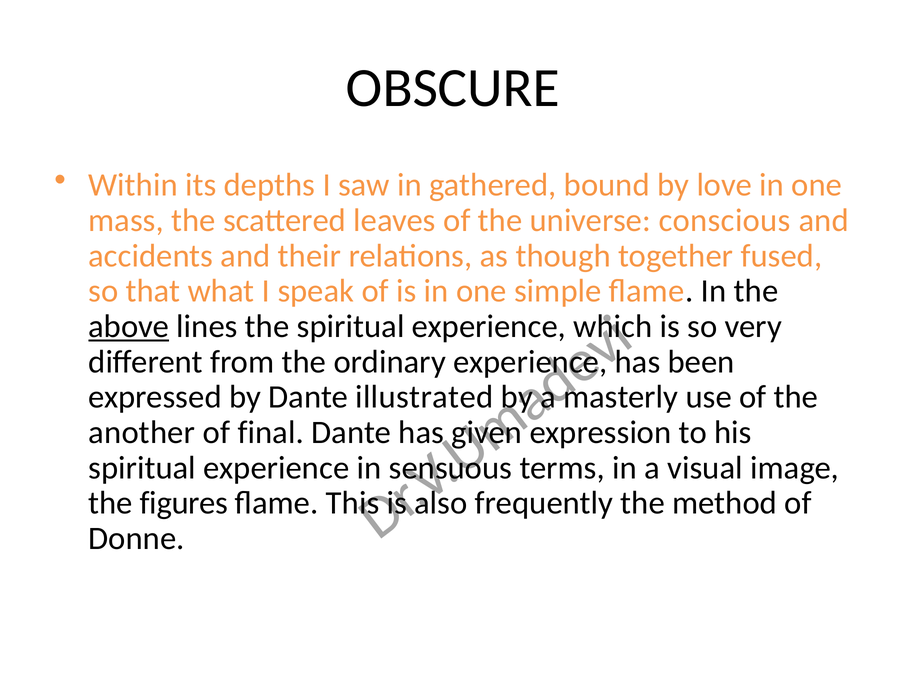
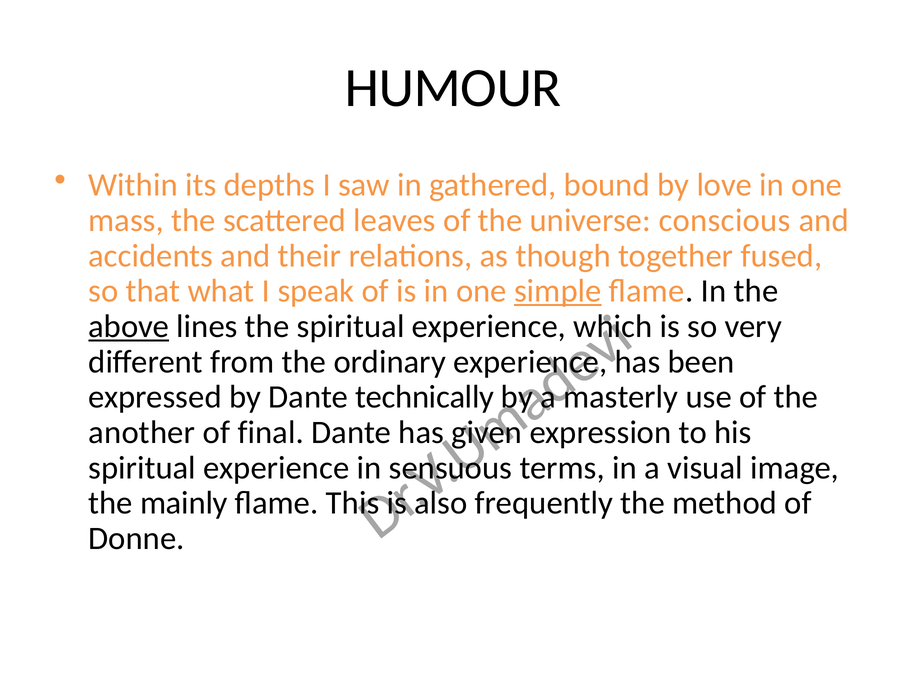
OBSCURE: OBSCURE -> HUMOUR (453, 88)
simple underline: none -> present (558, 291)
illustrated: illustrated -> technically (425, 397)
figures: figures -> mainly (184, 503)
